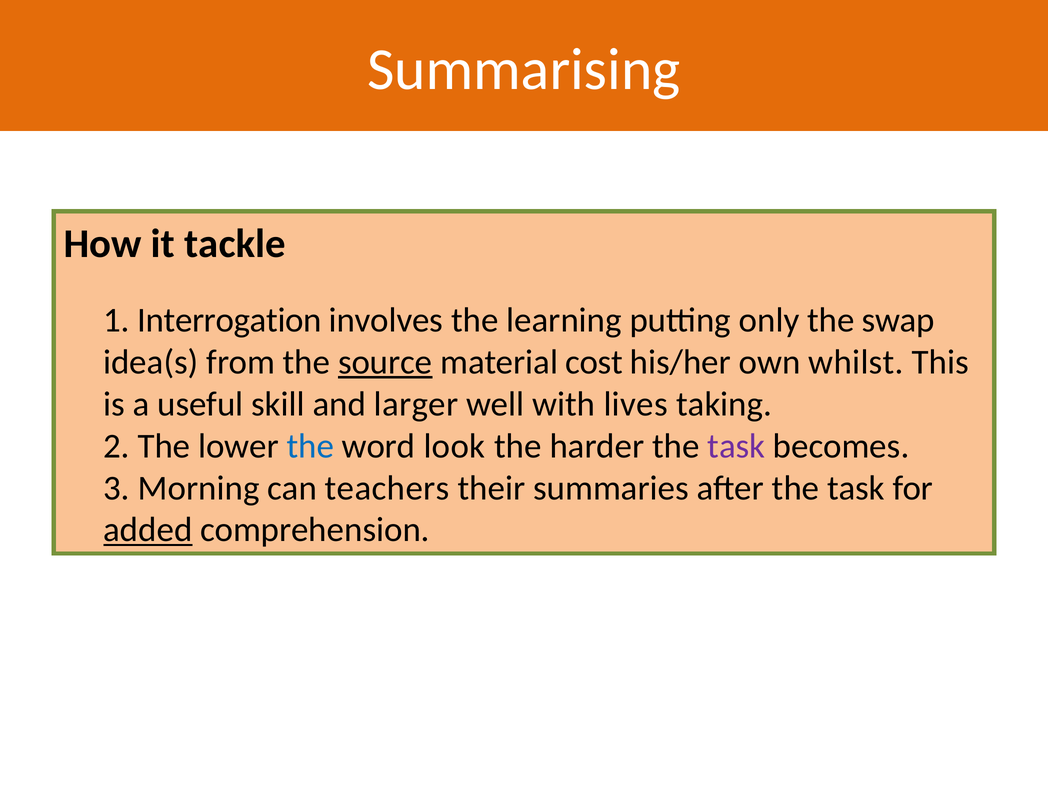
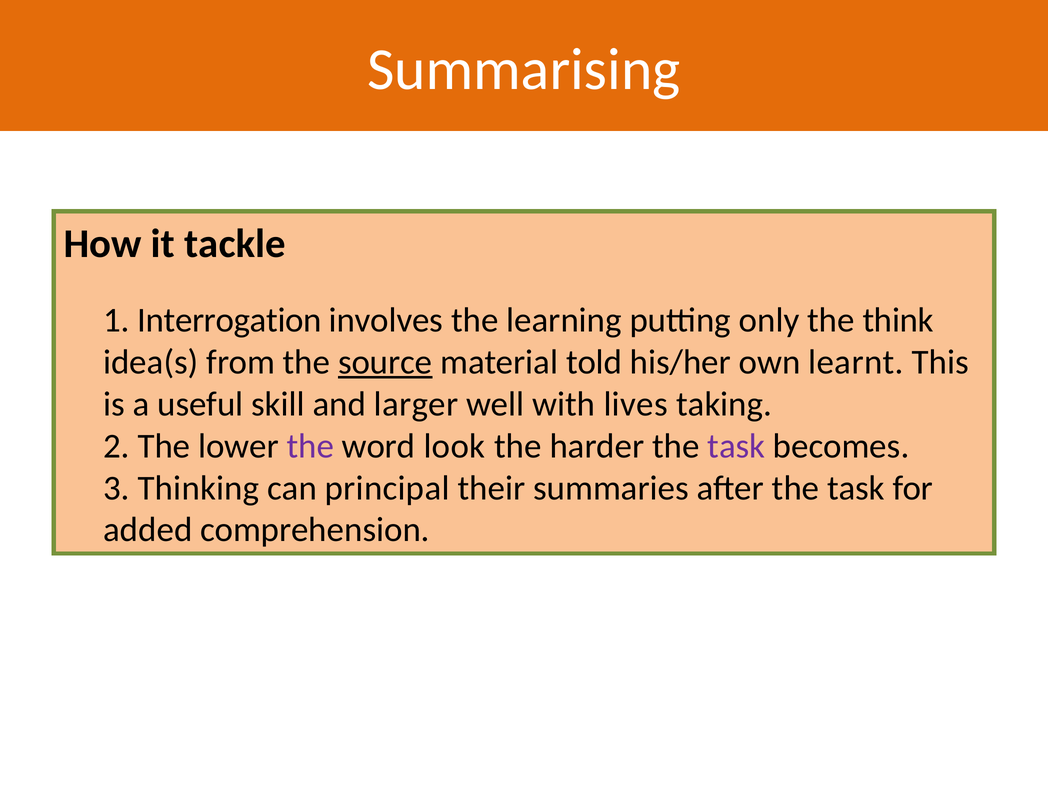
swap: swap -> think (898, 320)
cost: cost -> told (594, 362)
whilst: whilst -> learnt (856, 362)
the colour: blue -> purple (310, 446)
Morning: Morning -> Thinking (199, 488)
teachers: teachers -> principal (387, 488)
added underline: present -> none (148, 530)
